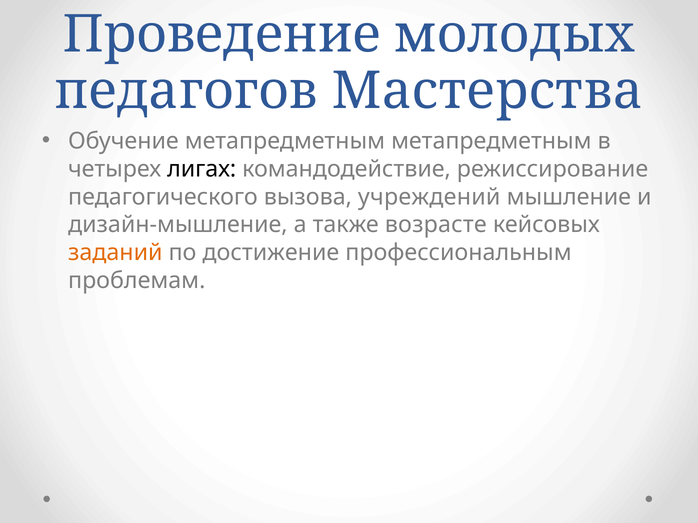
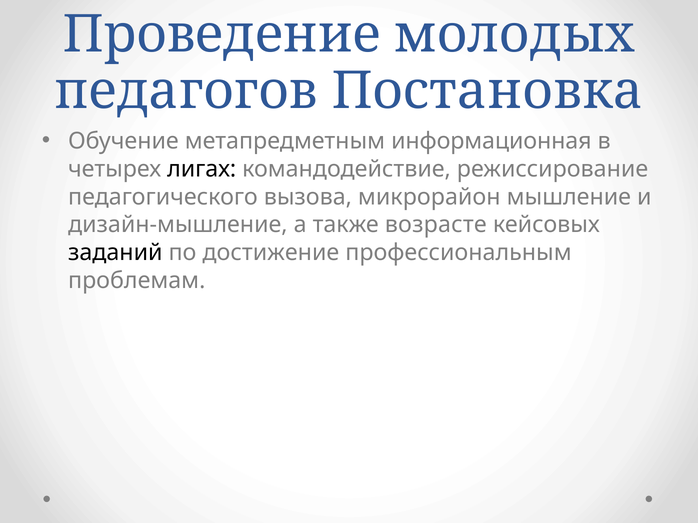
Мастерства: Мастерства -> Постановка (487, 91)
метапредметным метапредметным: метапредметным -> информационная (491, 141)
учреждений: учреждений -> микрорайон (429, 197)
заданий colour: orange -> black (115, 253)
